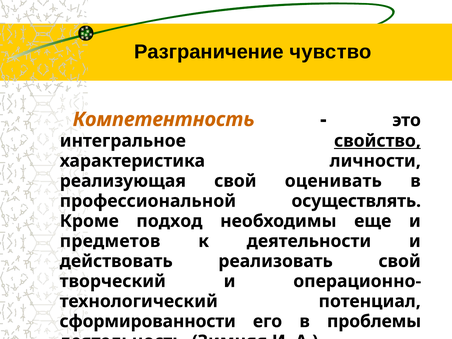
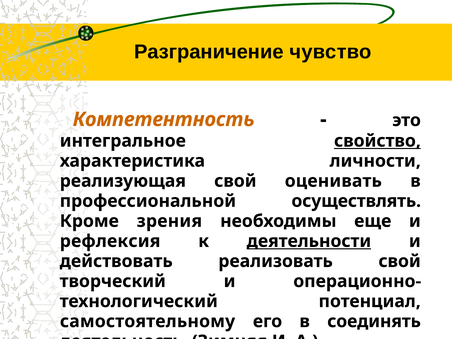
подход: подход -> зрения (169, 221)
предметов: предметов -> рефлексия (110, 241)
деятельности underline: none -> present (309, 241)
сформированности: сформированности -> самостоятельному (148, 321)
проблемы: проблемы -> соединять (374, 321)
